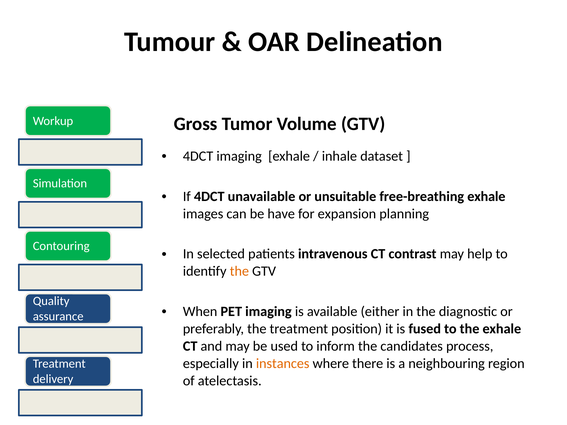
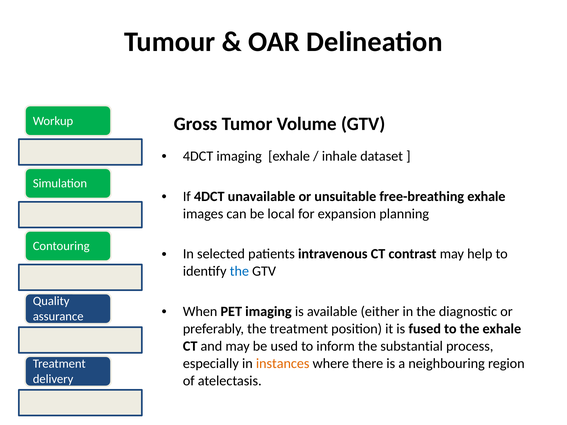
have: have -> local (281, 214)
the colour: orange -> blue (239, 271)
candidates: candidates -> substantial (412, 346)
